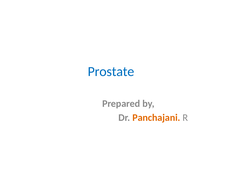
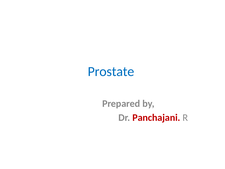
Panchajani colour: orange -> red (156, 117)
